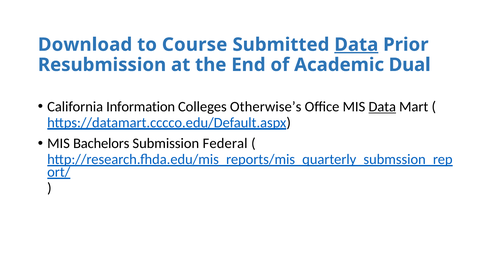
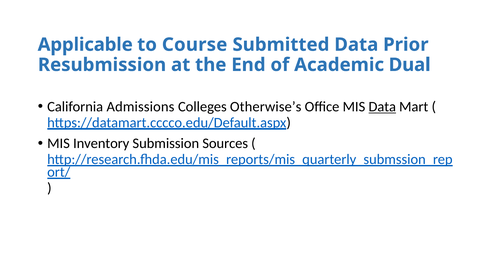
Download: Download -> Applicable (85, 45)
Data underline: present -> none (356, 45)
Information: Information -> Admissions (140, 107)
Bachelors: Bachelors -> Inventory (101, 143)
Federal: Federal -> Sources (225, 143)
